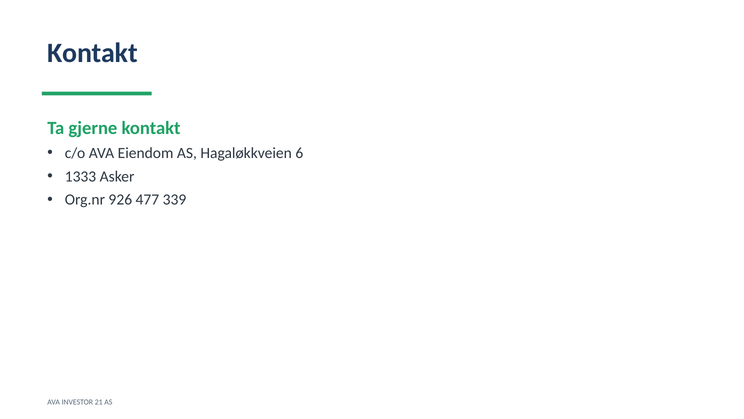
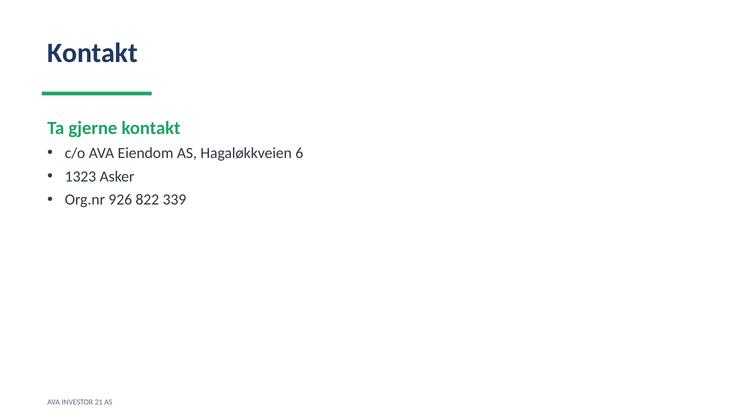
1333: 1333 -> 1323 (80, 176)
477: 477 -> 822 (147, 200)
